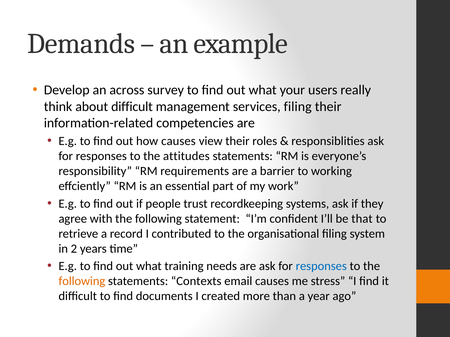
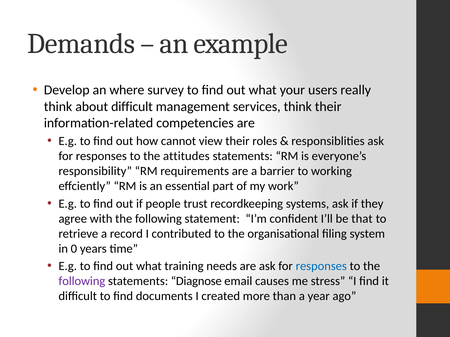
across: across -> where (127, 90)
services filing: filing -> think (298, 107)
how causes: causes -> cannot (179, 141)
2: 2 -> 0 (74, 249)
following colour: orange -> purple (82, 282)
Contexts: Contexts -> Diagnose (196, 282)
